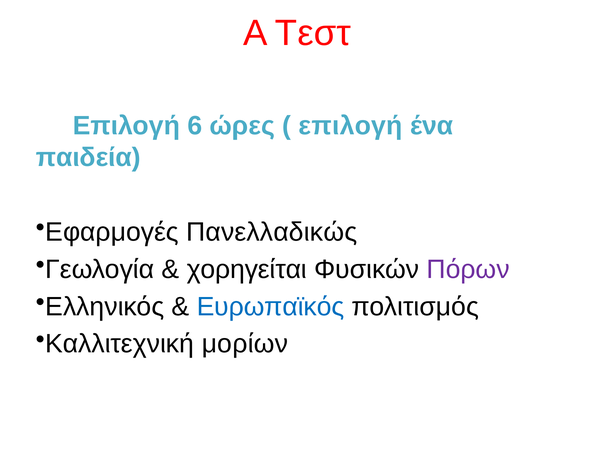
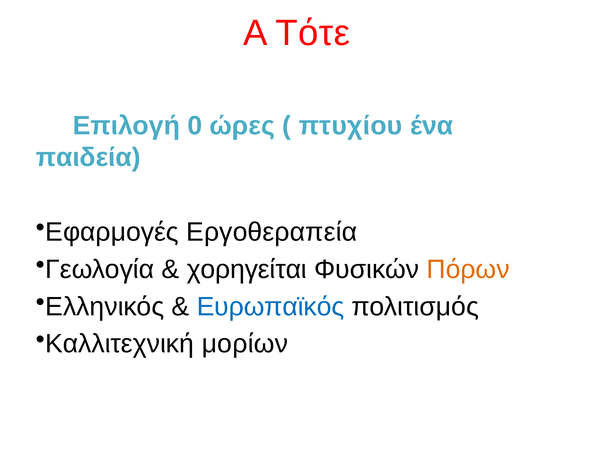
Τεστ: Τεστ -> Τότε (313, 33)
6: 6 -> 0 (195, 125)
επιλογή: επιλογή -> πτυχίου (351, 125)
Πανελλαδικώς: Πανελλαδικώς -> Εργοθεραπεία (272, 232)
Πόρων colour: purple -> orange (468, 269)
